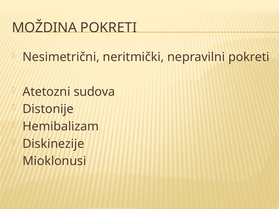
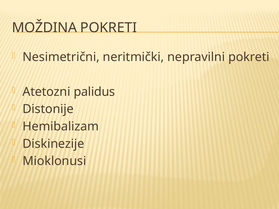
sudova: sudova -> palidus (94, 92)
